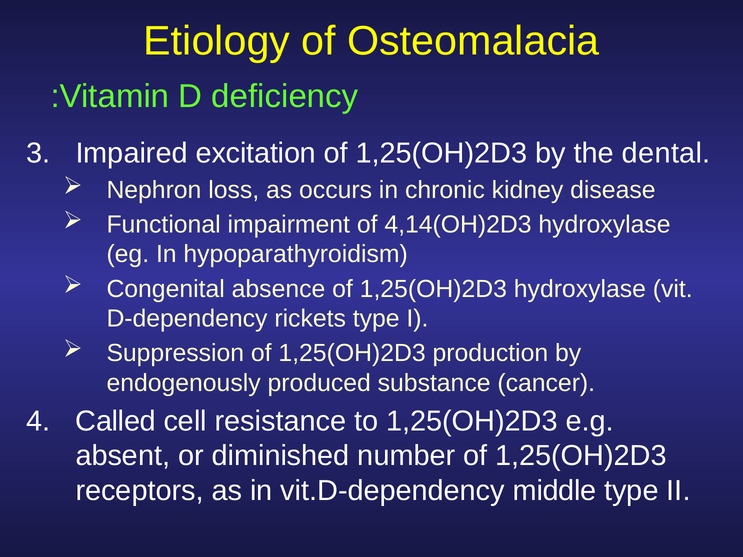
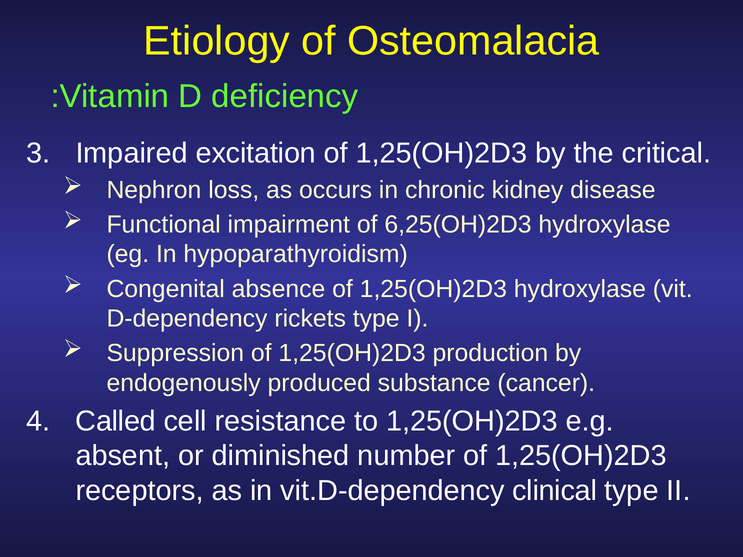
dental: dental -> critical (666, 153)
4,14(OH)2D3: 4,14(OH)2D3 -> 6,25(OH)2D3 (458, 225)
middle: middle -> clinical (555, 491)
